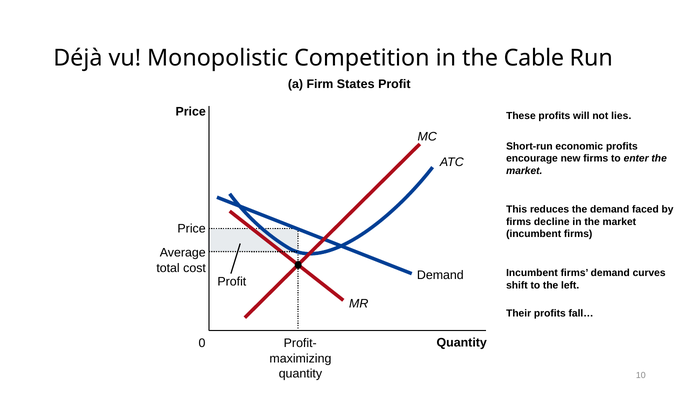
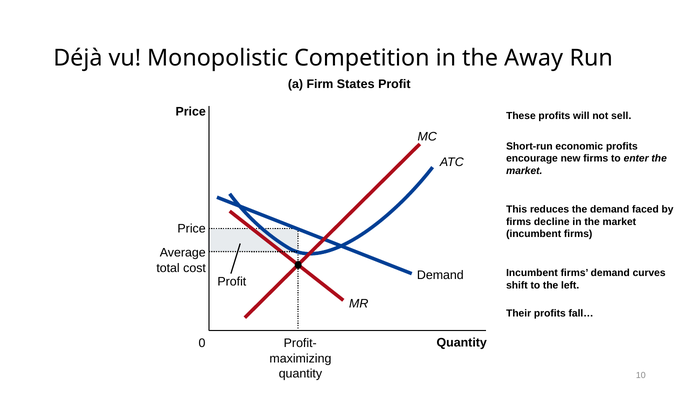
Cable: Cable -> Away (534, 58)
lies: lies -> sell (621, 116)
